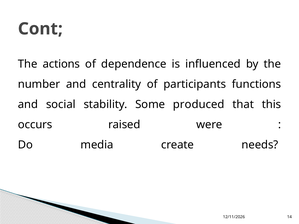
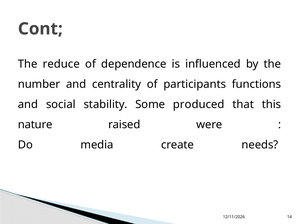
actions: actions -> reduce (61, 64)
occurs: occurs -> nature (35, 125)
